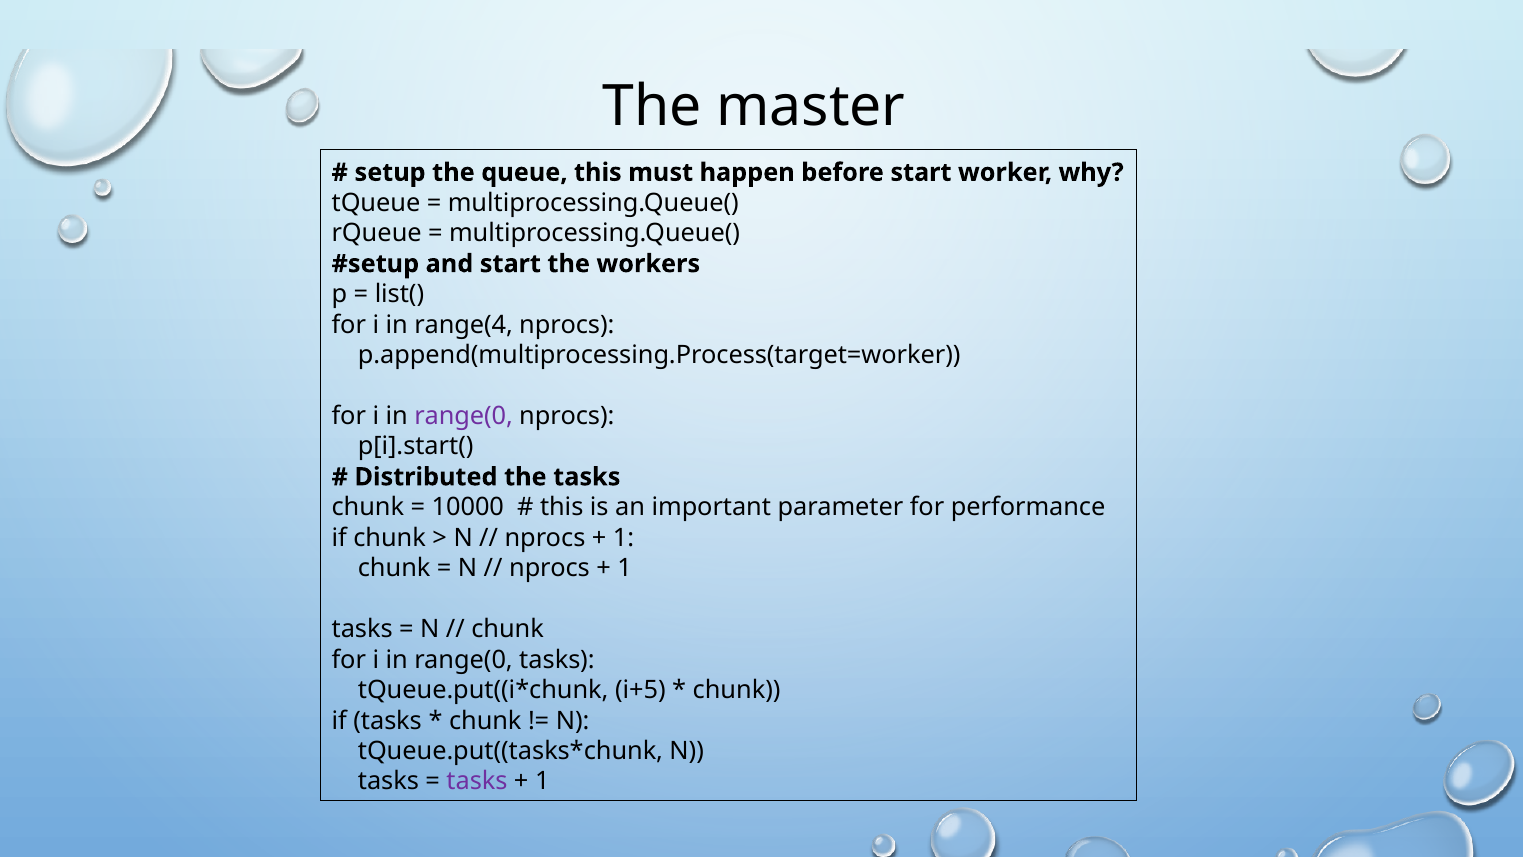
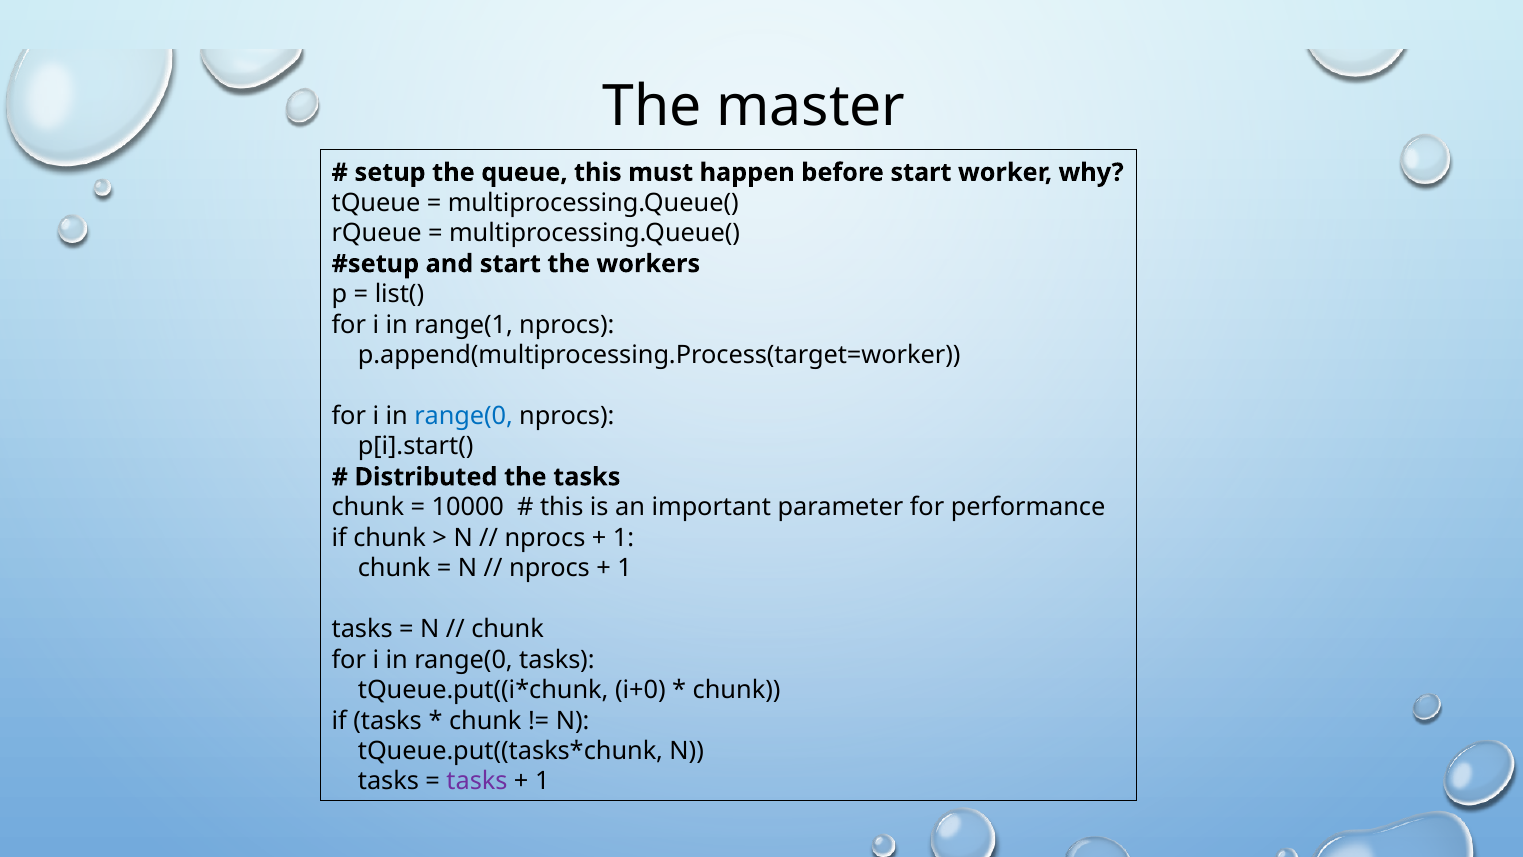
range(4: range(4 -> range(1 (464, 325)
range(0 colour: purple -> blue (464, 416)
i+5: i+5 -> i+0 (640, 690)
